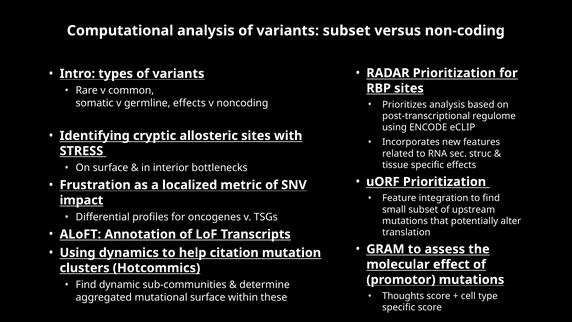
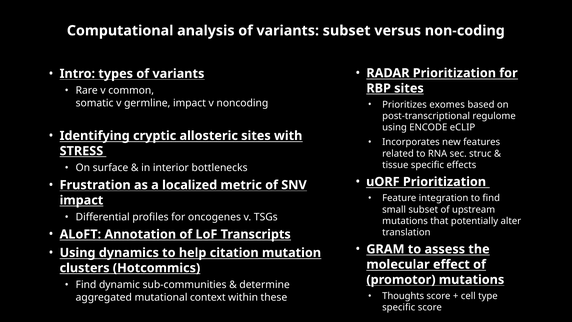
germline effects: effects -> impact (189, 103)
Prioritizes analysis: analysis -> exomes (447, 105)
mutational surface: surface -> context (208, 297)
